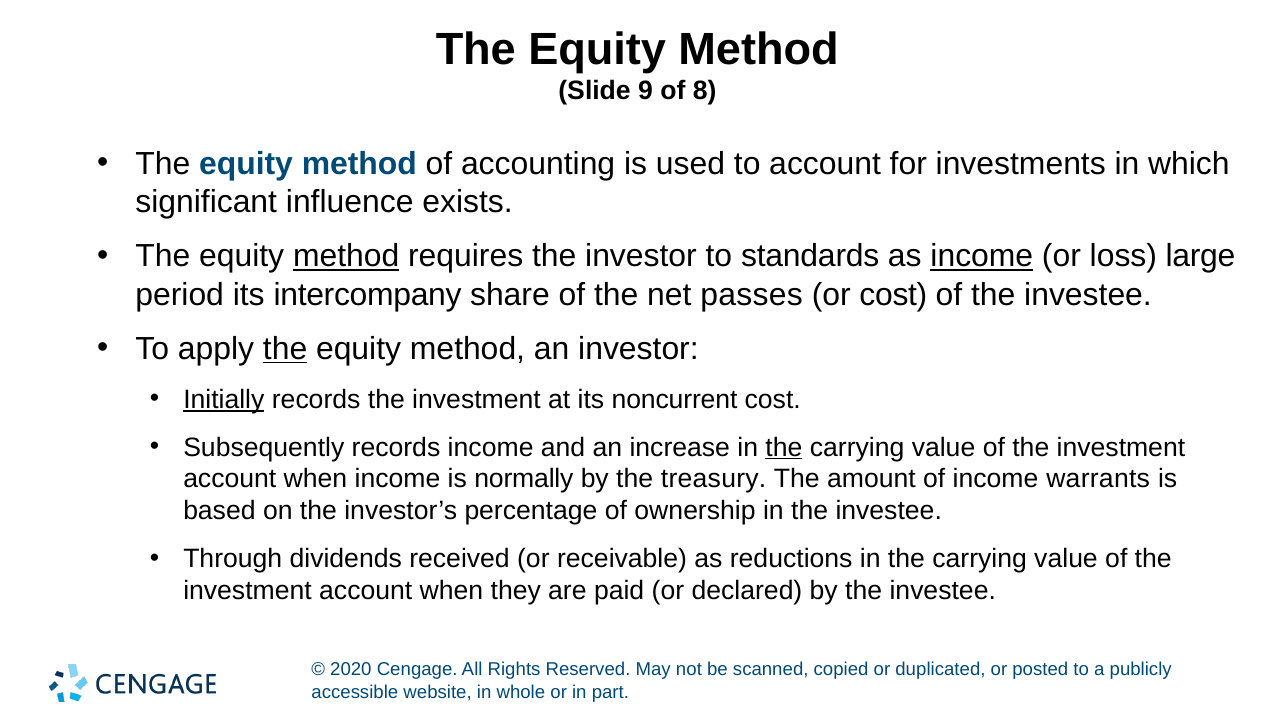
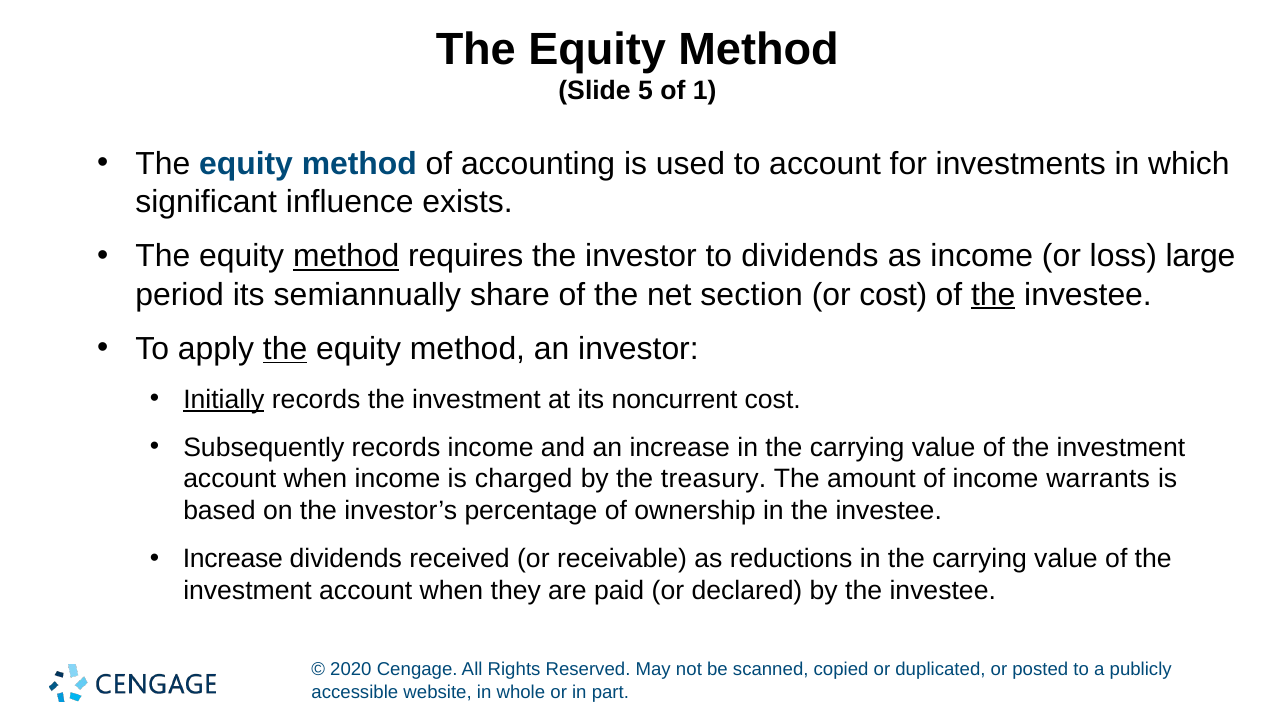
9: 9 -> 5 (646, 91)
8: 8 -> 1 (705, 91)
to standards: standards -> dividends (810, 256)
income underline: present -> none (982, 256)
intercompany: intercompany -> semiannually (367, 295)
passes: passes -> section (752, 295)
the underline: none -> present (993, 295)
the underline: present -> none (784, 447)
normally: normally -> charged (524, 479)
Through: Through -> Increase (233, 559)
